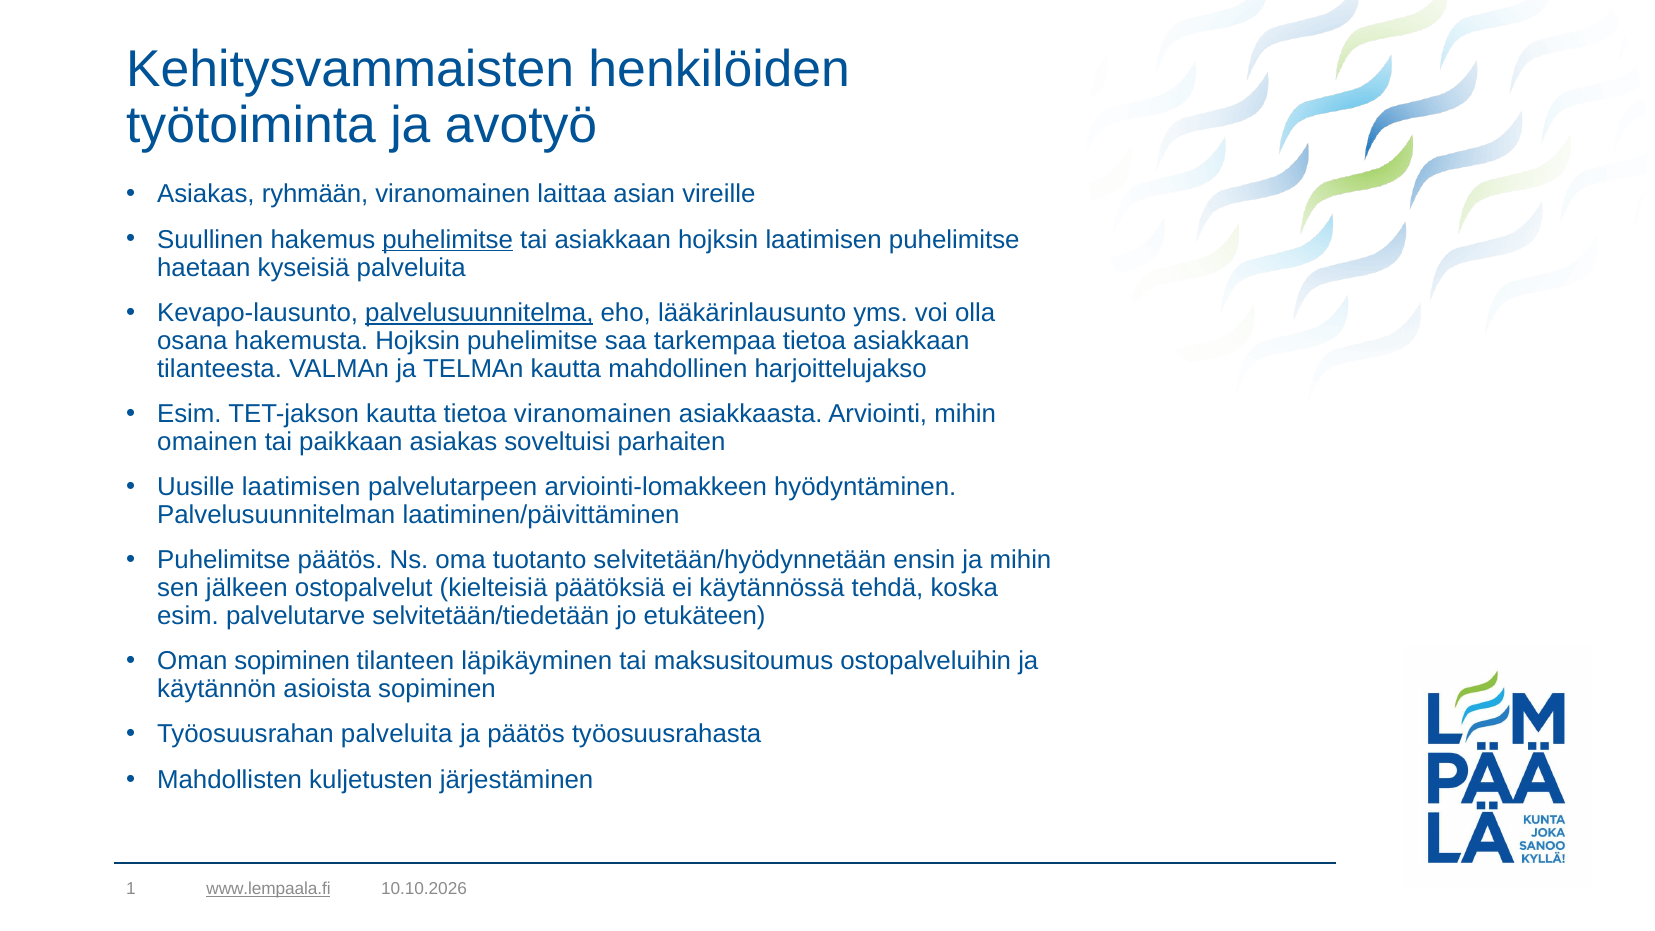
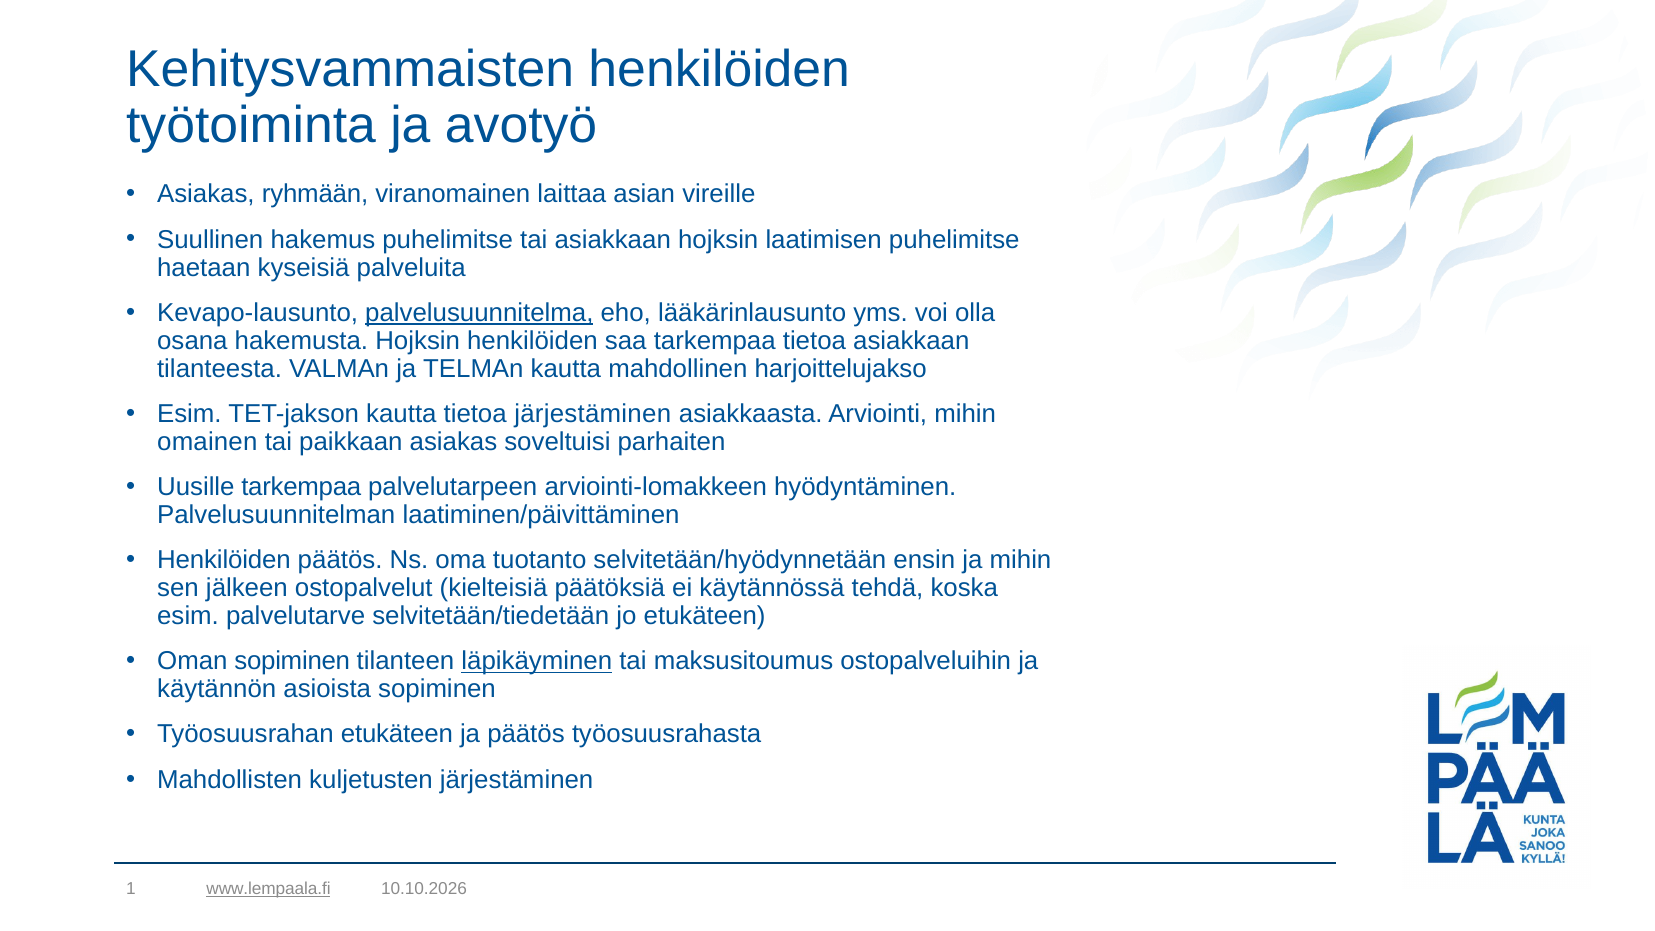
puhelimitse underline: present -> none (448, 240)
Hojksin puhelimitse: puhelimitse -> henkilöiden (532, 341)
tietoa viranomainen: viranomainen -> järjestäminen (593, 414)
Uusille laatimisen: laatimisen -> tarkempaa (301, 487)
Puhelimitse: Puhelimitse -> Henkilöiden (224, 560)
läpikäyminen underline: none -> present (537, 661)
Työosuusrahan palveluita: palveluita -> etukäteen (397, 734)
